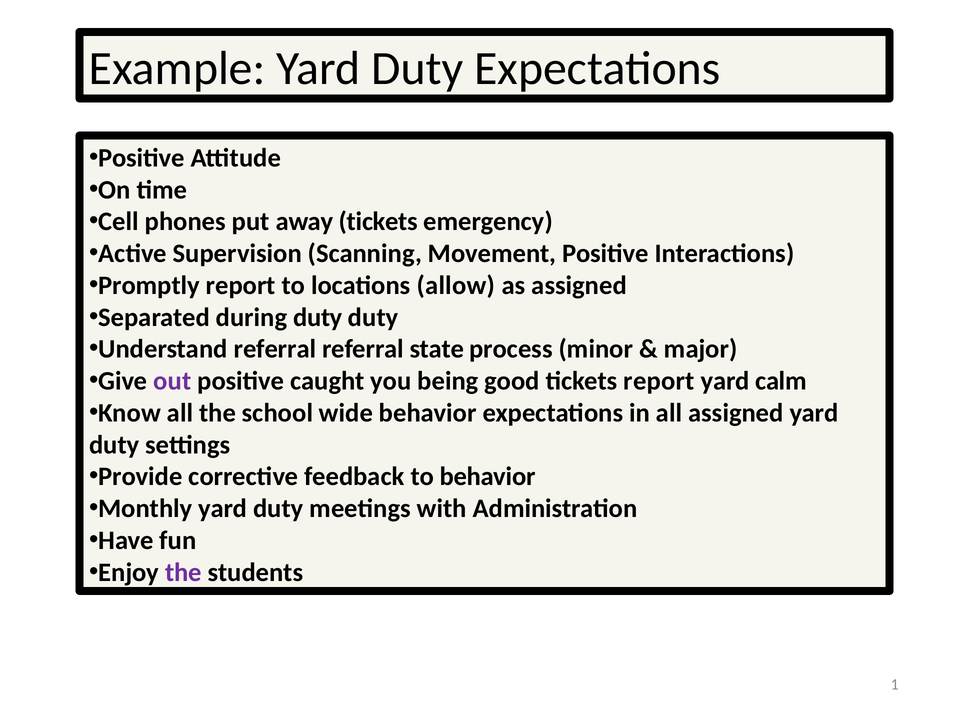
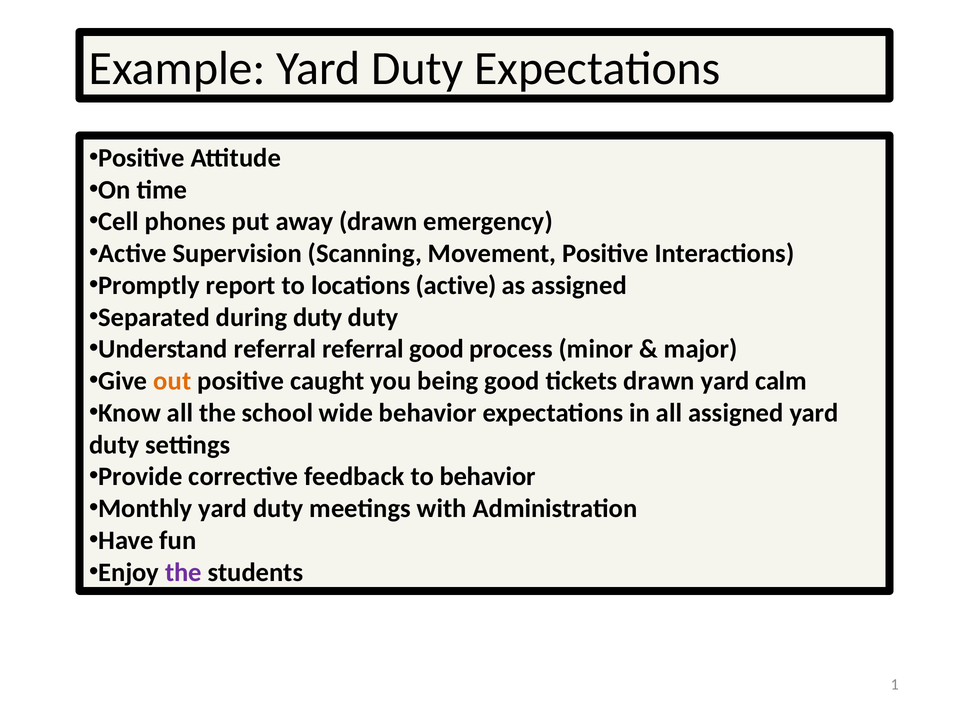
away tickets: tickets -> drawn (378, 222)
locations allow: allow -> active (456, 285)
referral state: state -> good (437, 349)
out colour: purple -> orange (172, 381)
tickets report: report -> drawn (659, 381)
